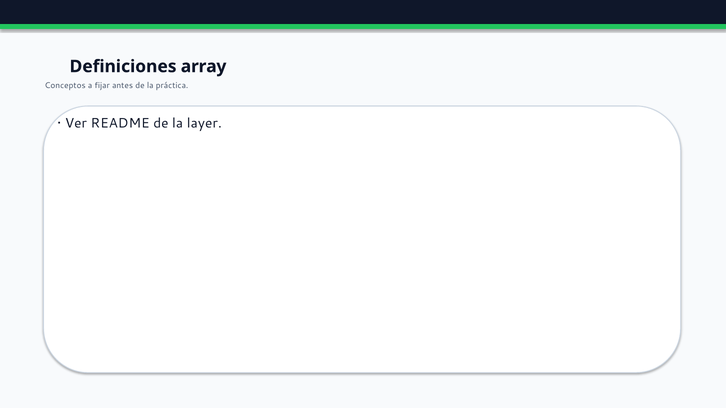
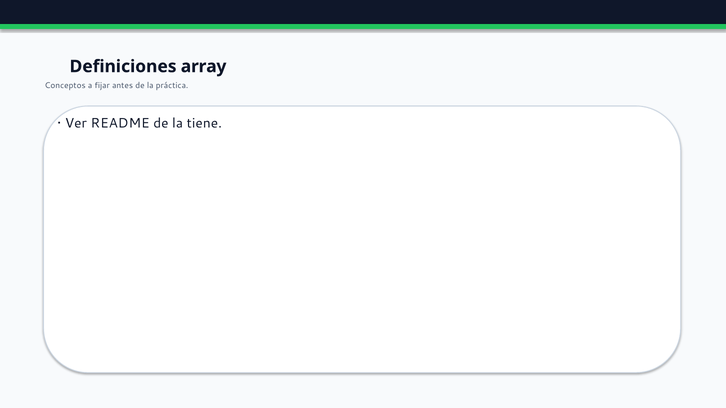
layer: layer -> tiene (204, 123)
